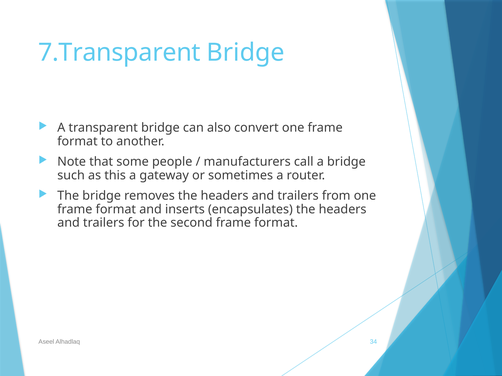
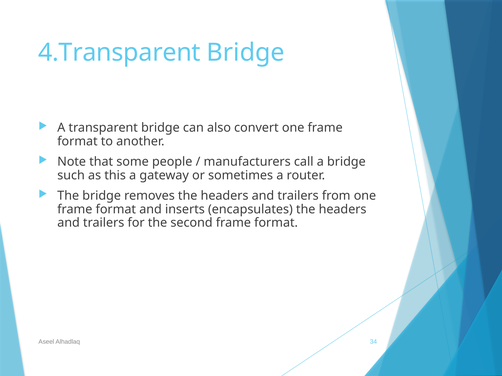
7.Transparent: 7.Transparent -> 4.Transparent (119, 53)
